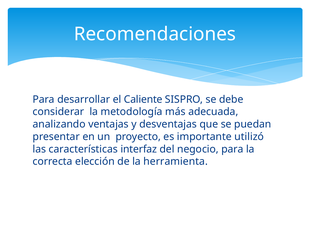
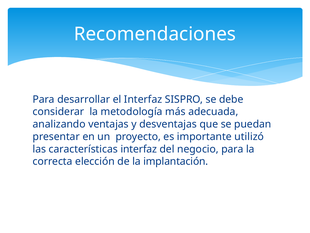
el Caliente: Caliente -> Interfaz (143, 99)
herramienta: herramienta -> implantación (176, 161)
